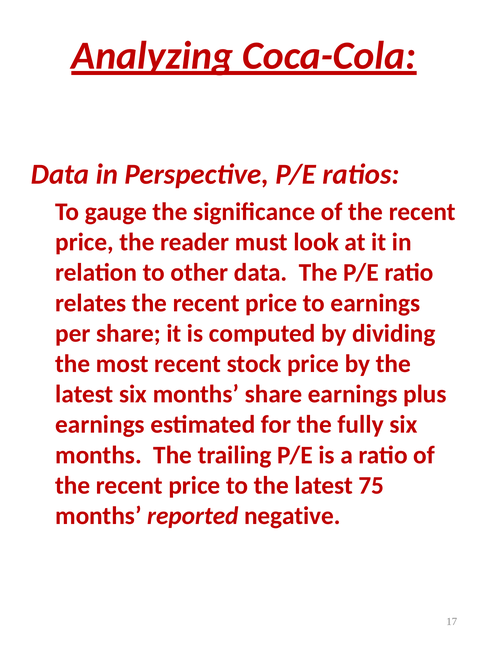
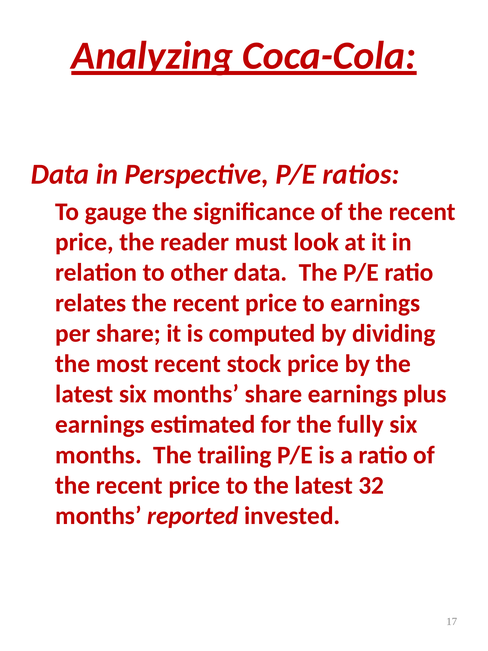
75: 75 -> 32 (371, 485)
negative: negative -> invested (292, 516)
